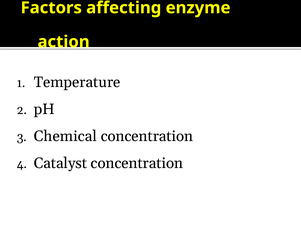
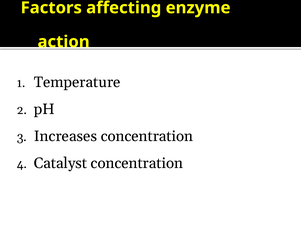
Chemical: Chemical -> Increases (65, 137)
